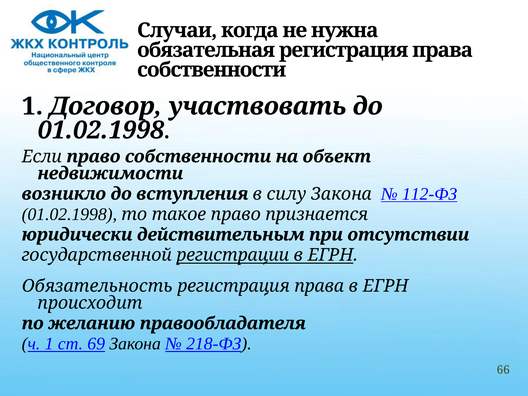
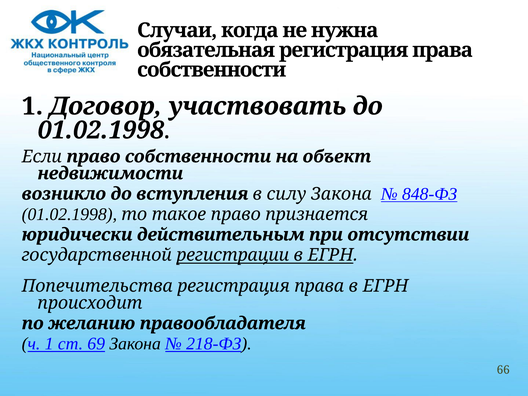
112-ФЗ: 112-ФЗ -> 848-ФЗ (430, 194)
Обязательность: Обязательность -> Попечительства (97, 286)
